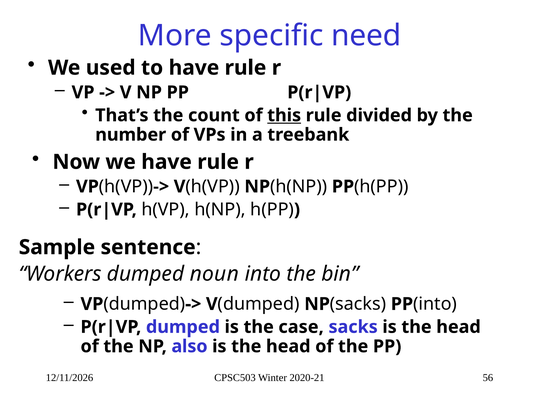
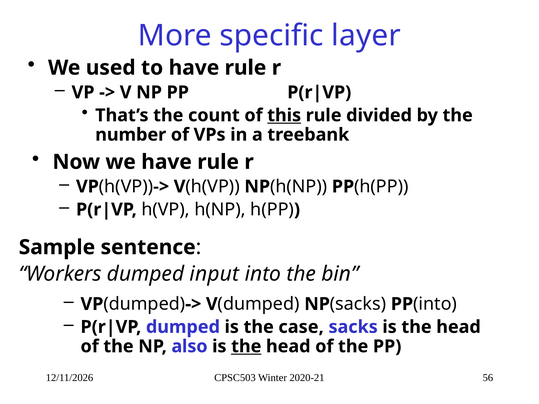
need: need -> layer (366, 36)
noun: noun -> input (214, 274)
the underline: none -> present (246, 347)
